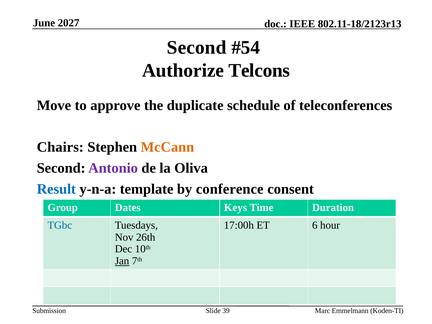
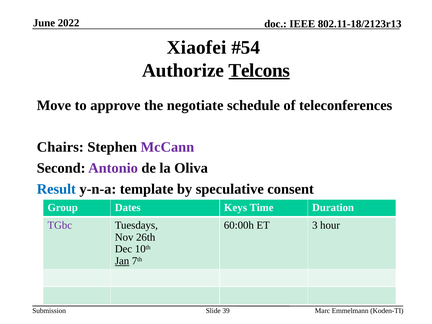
2027: 2027 -> 2022 (69, 23)
Second: Second -> Xiaofei (197, 47)
Telcons underline: none -> present (259, 70)
duplicate: duplicate -> negotiate (195, 105)
McCann colour: orange -> purple (167, 147)
conference: conference -> speculative (230, 189)
TGbc colour: blue -> purple (60, 225)
17:00h: 17:00h -> 60:00h (239, 225)
6: 6 -> 3 (315, 225)
